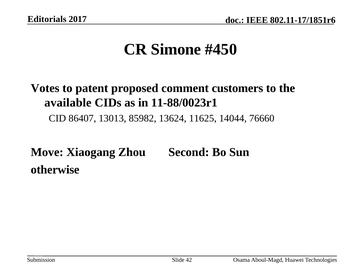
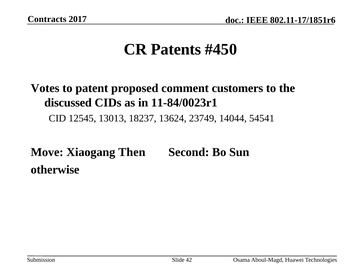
Editorials: Editorials -> Contracts (47, 19)
Simone: Simone -> Patents (176, 49)
available: available -> discussed (68, 103)
11-88/0023r1: 11-88/0023r1 -> 11-84/0023r1 (184, 103)
86407: 86407 -> 12545 (82, 118)
85982: 85982 -> 18237 (143, 118)
11625: 11625 -> 23749 (203, 118)
76660: 76660 -> 54541 (262, 118)
Zhou: Zhou -> Then (132, 152)
